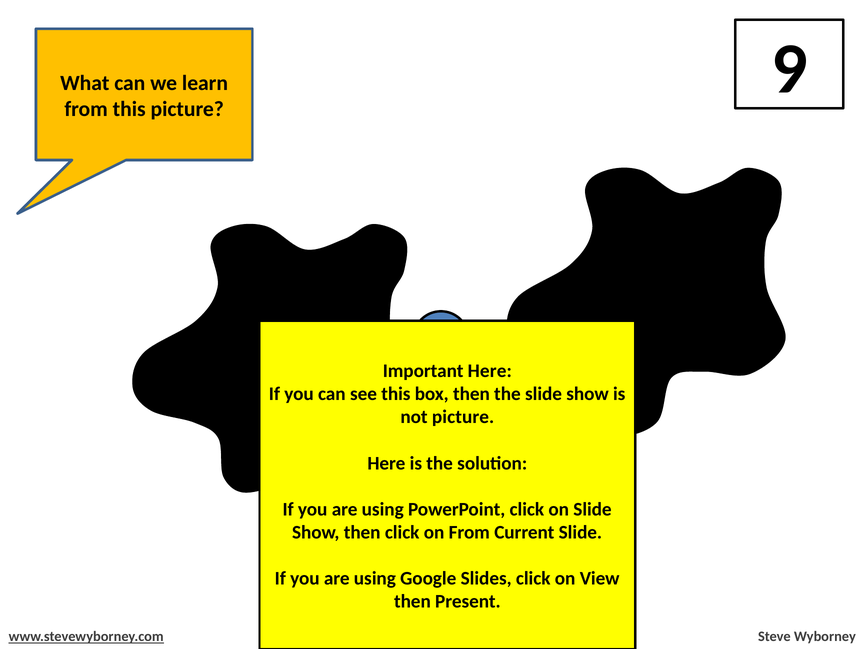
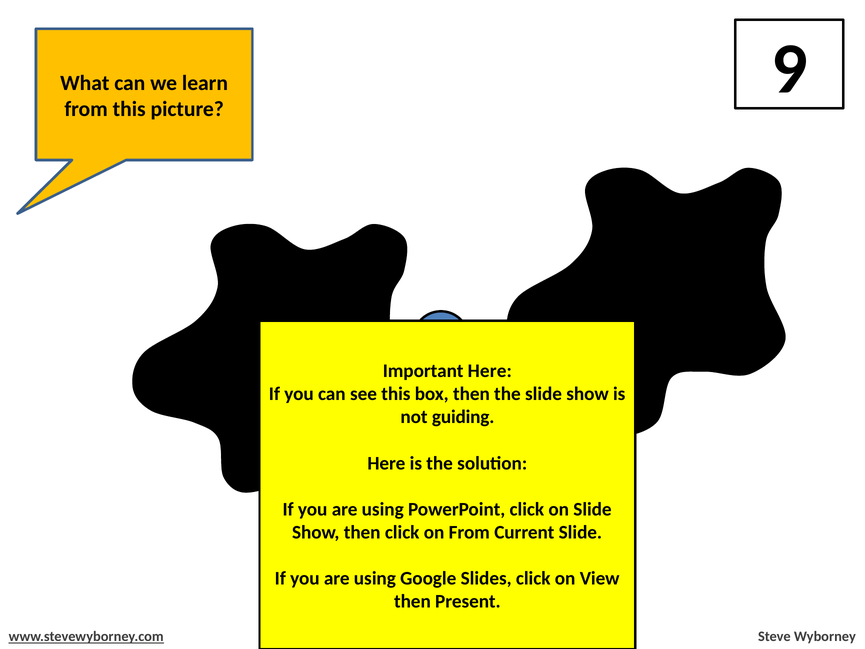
not picture: picture -> guiding (463, 417)
